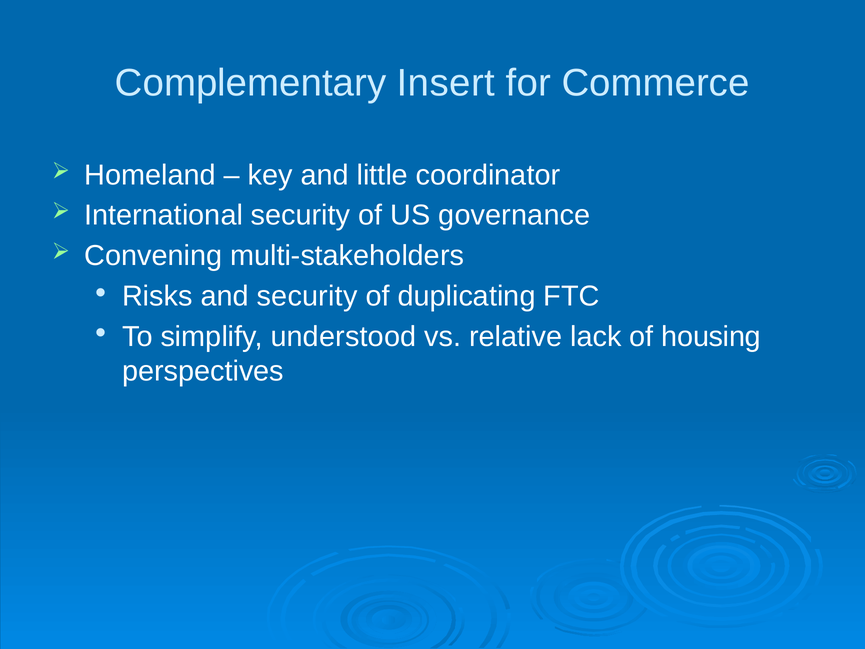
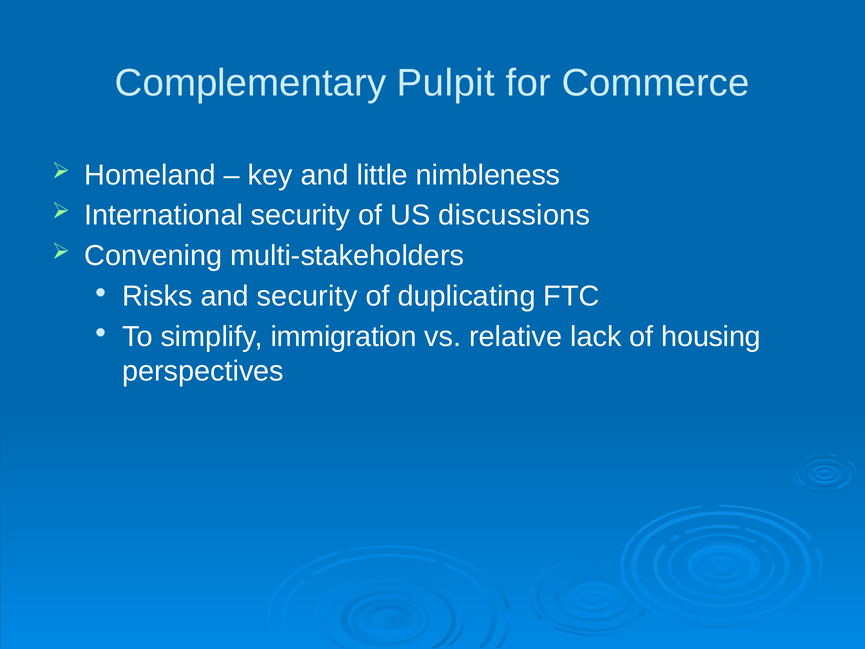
Insert: Insert -> Pulpit (446, 83)
coordinator: coordinator -> nimbleness (488, 175)
governance: governance -> discussions (514, 215)
understood: understood -> immigration (344, 336)
